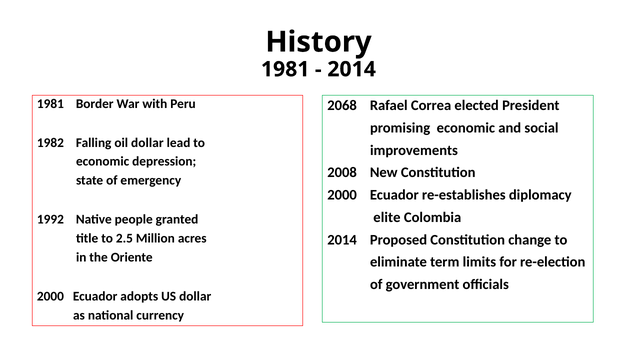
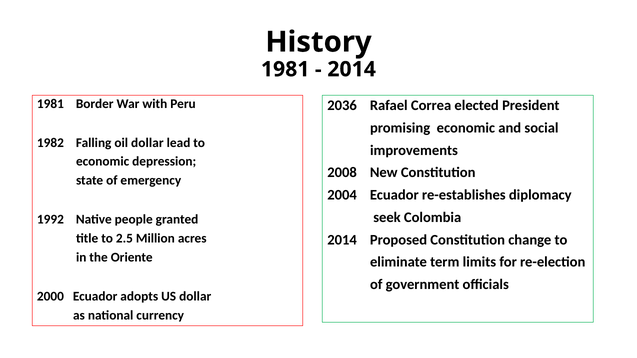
2068: 2068 -> 2036 (342, 106)
2000: 2000 -> 2004 (342, 195)
elite: elite -> seek (387, 218)
